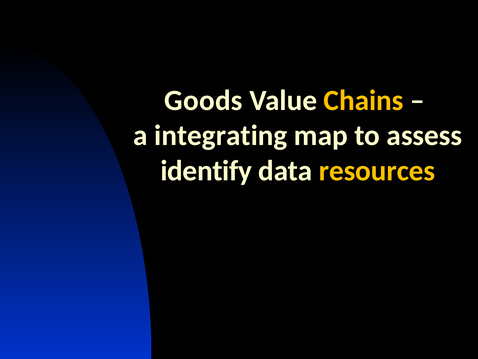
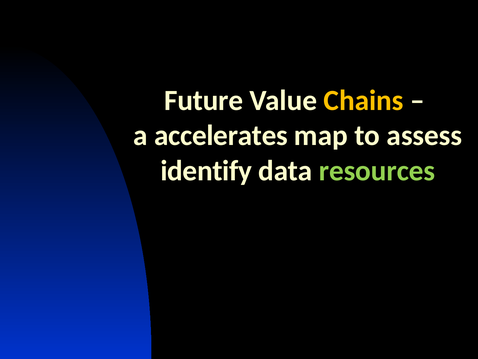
Goods: Goods -> Future (204, 100)
integrating: integrating -> accelerates (221, 135)
resources colour: yellow -> light green (377, 171)
